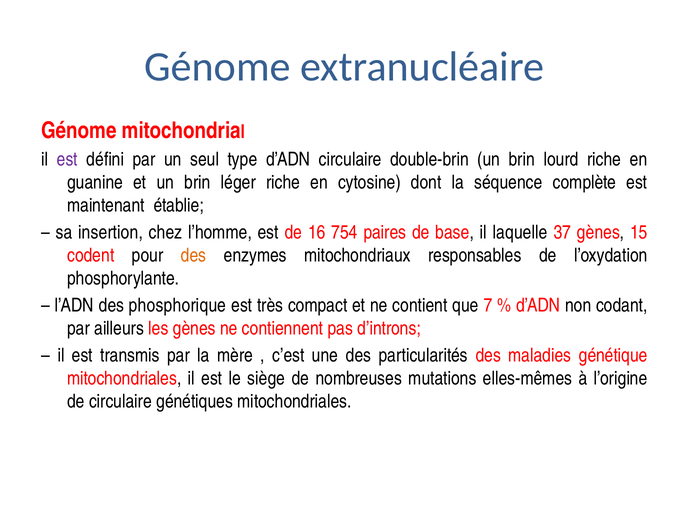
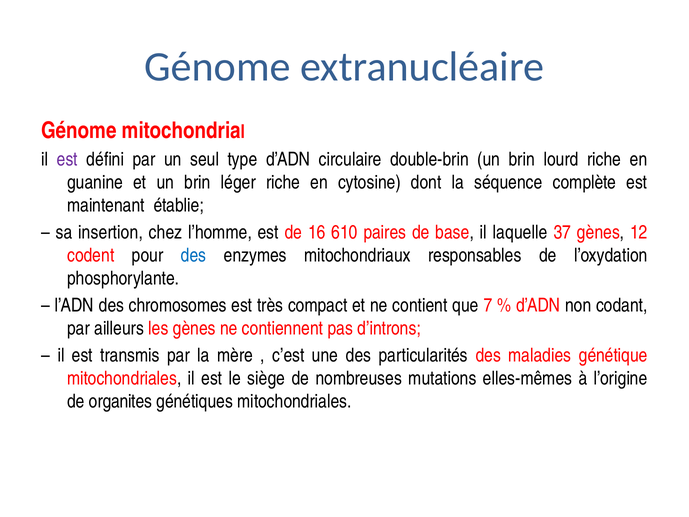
754: 754 -> 610 (344, 232)
15: 15 -> 12 (639, 232)
des colour: orange -> blue (194, 255)
phosphorique: phosphorique -> chromosomes (178, 305)
de circulaire: circulaire -> organites (121, 401)
